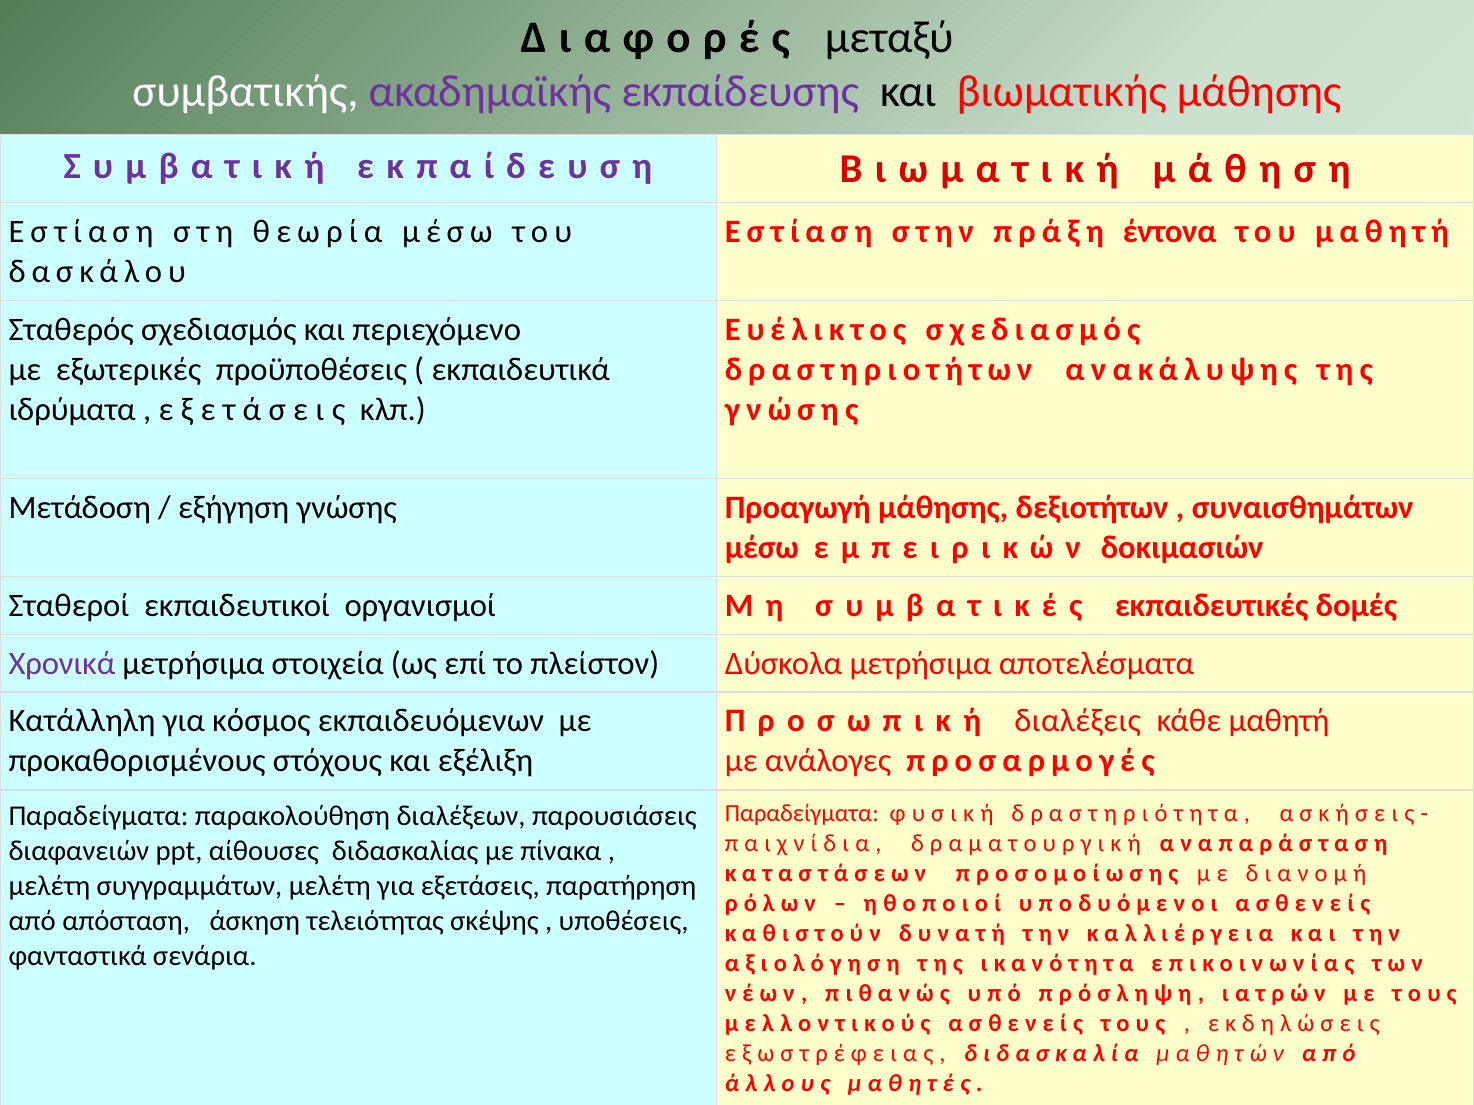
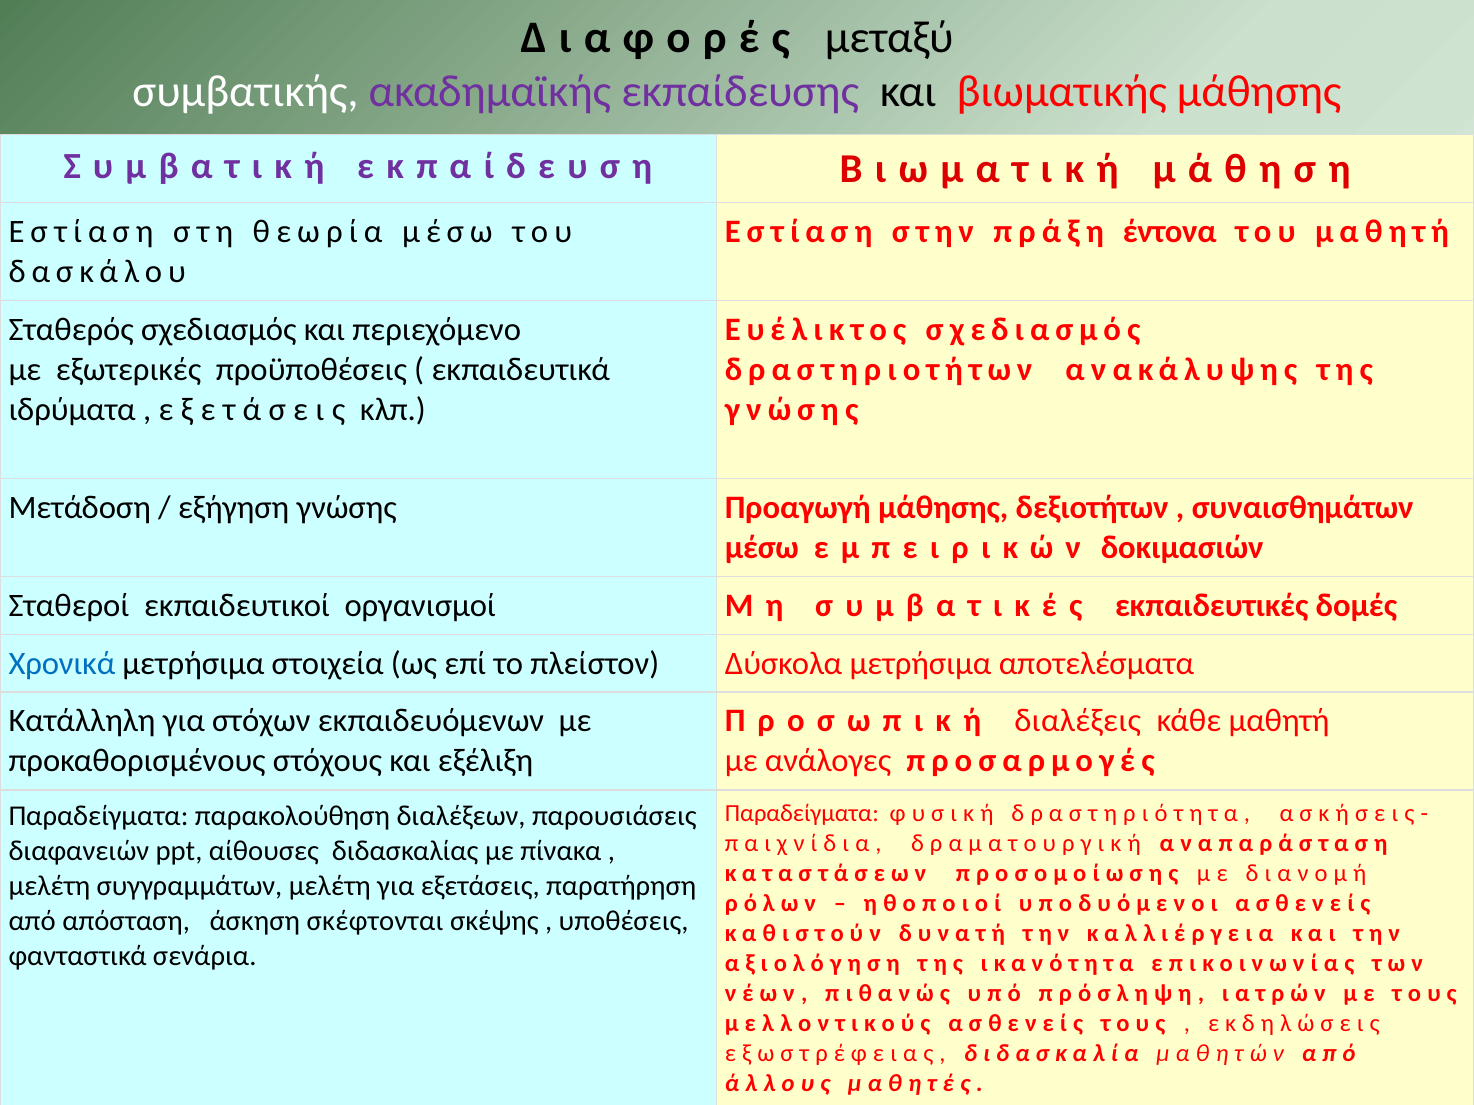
Χρονικά colour: purple -> blue (62, 664)
κόσμος: κόσμος -> στόχων (261, 721)
τελειότητας: τελειότητας -> σκέφτονται (375, 921)
